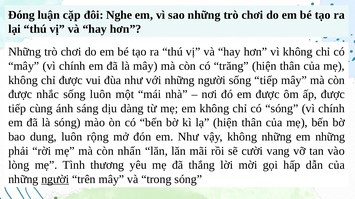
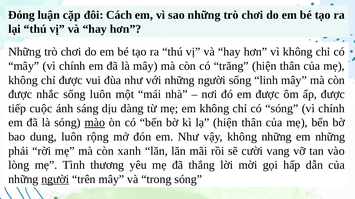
Nghe: Nghe -> Cách (119, 15)
sống tiếp: tiếp -> linh (266, 80)
cùng: cùng -> cuộc (41, 109)
mào underline: none -> present (95, 123)
nhấn: nhấn -> xanh (129, 151)
